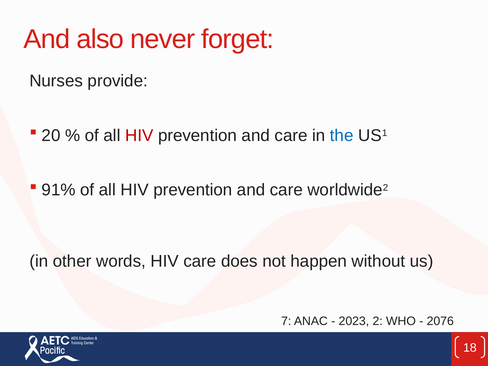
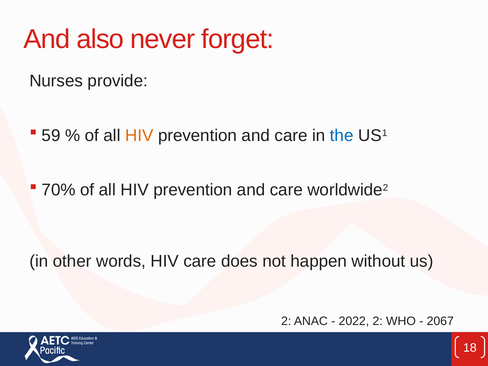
20: 20 -> 59 (51, 136)
HIV colour: red -> orange (139, 136)
91%: 91% -> 70% (59, 190)
7: 7 -> 2 (286, 321)
2023: 2023 -> 2022 (354, 321)
2076: 2076 -> 2067 (440, 321)
